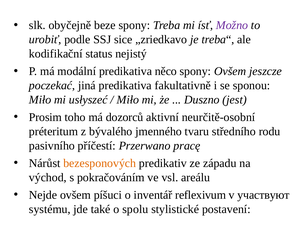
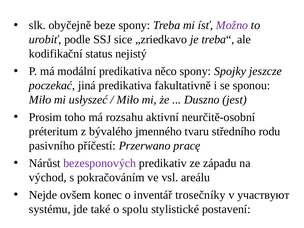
spony Ovšem: Ovšem -> Spojky (230, 71)
dozorců: dozorců -> rozsahu (125, 117)
bezesponových colour: orange -> purple (100, 163)
píšuci: píšuci -> konec (108, 195)
reflexivum: reflexivum -> trosečníky (200, 195)
